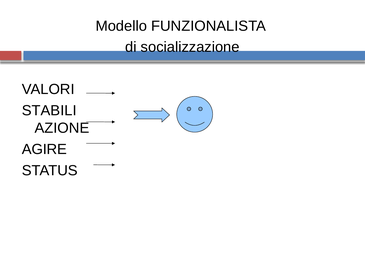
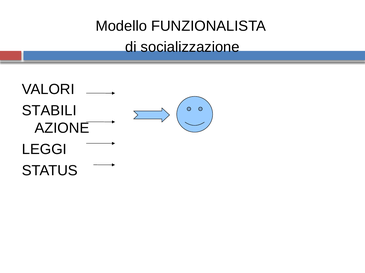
AGIRE: AGIRE -> LEGGI (44, 150)
